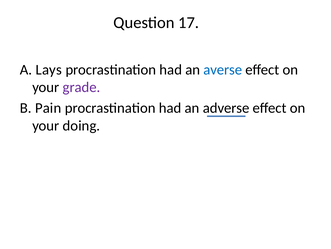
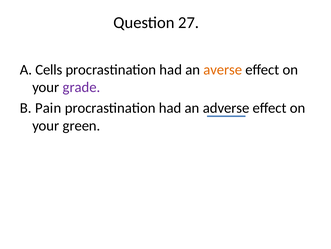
17: 17 -> 27 (189, 23)
Lays: Lays -> Cells (49, 69)
averse colour: blue -> orange (223, 69)
doing: doing -> green (82, 125)
